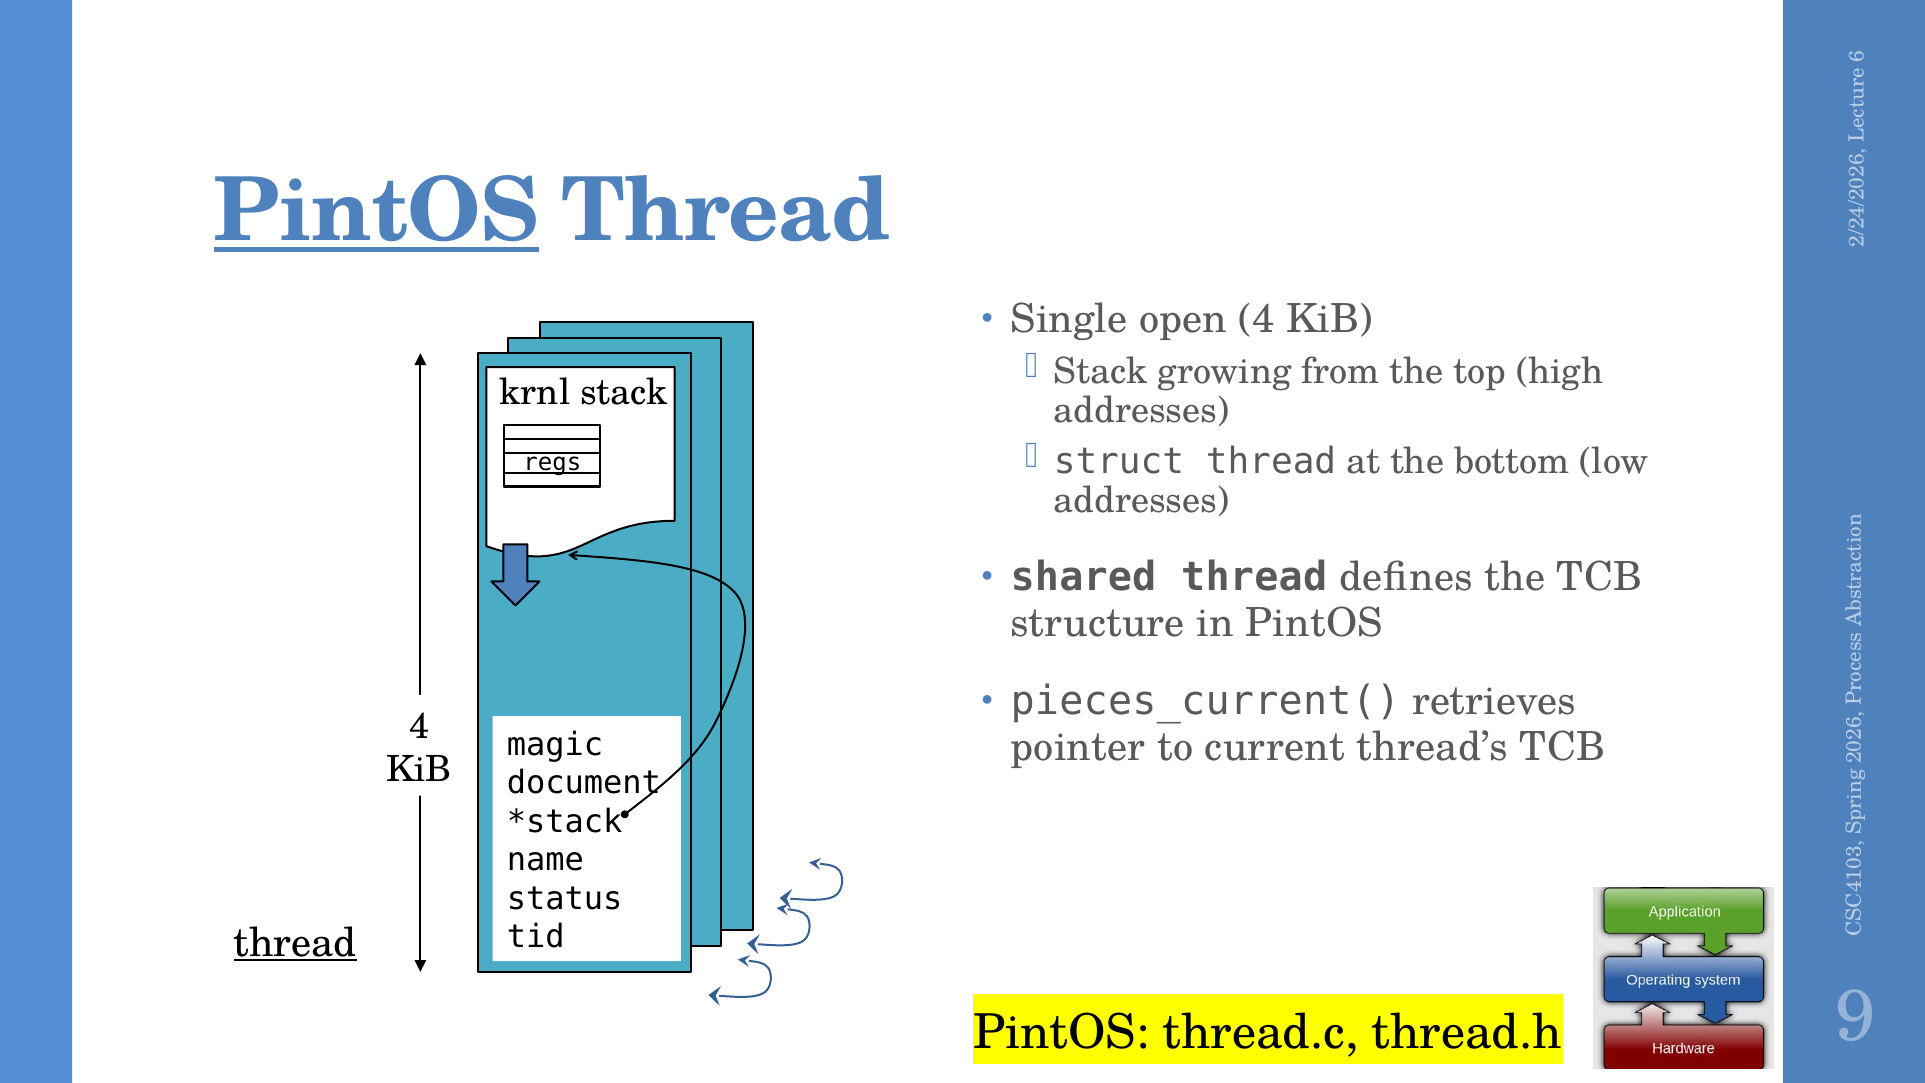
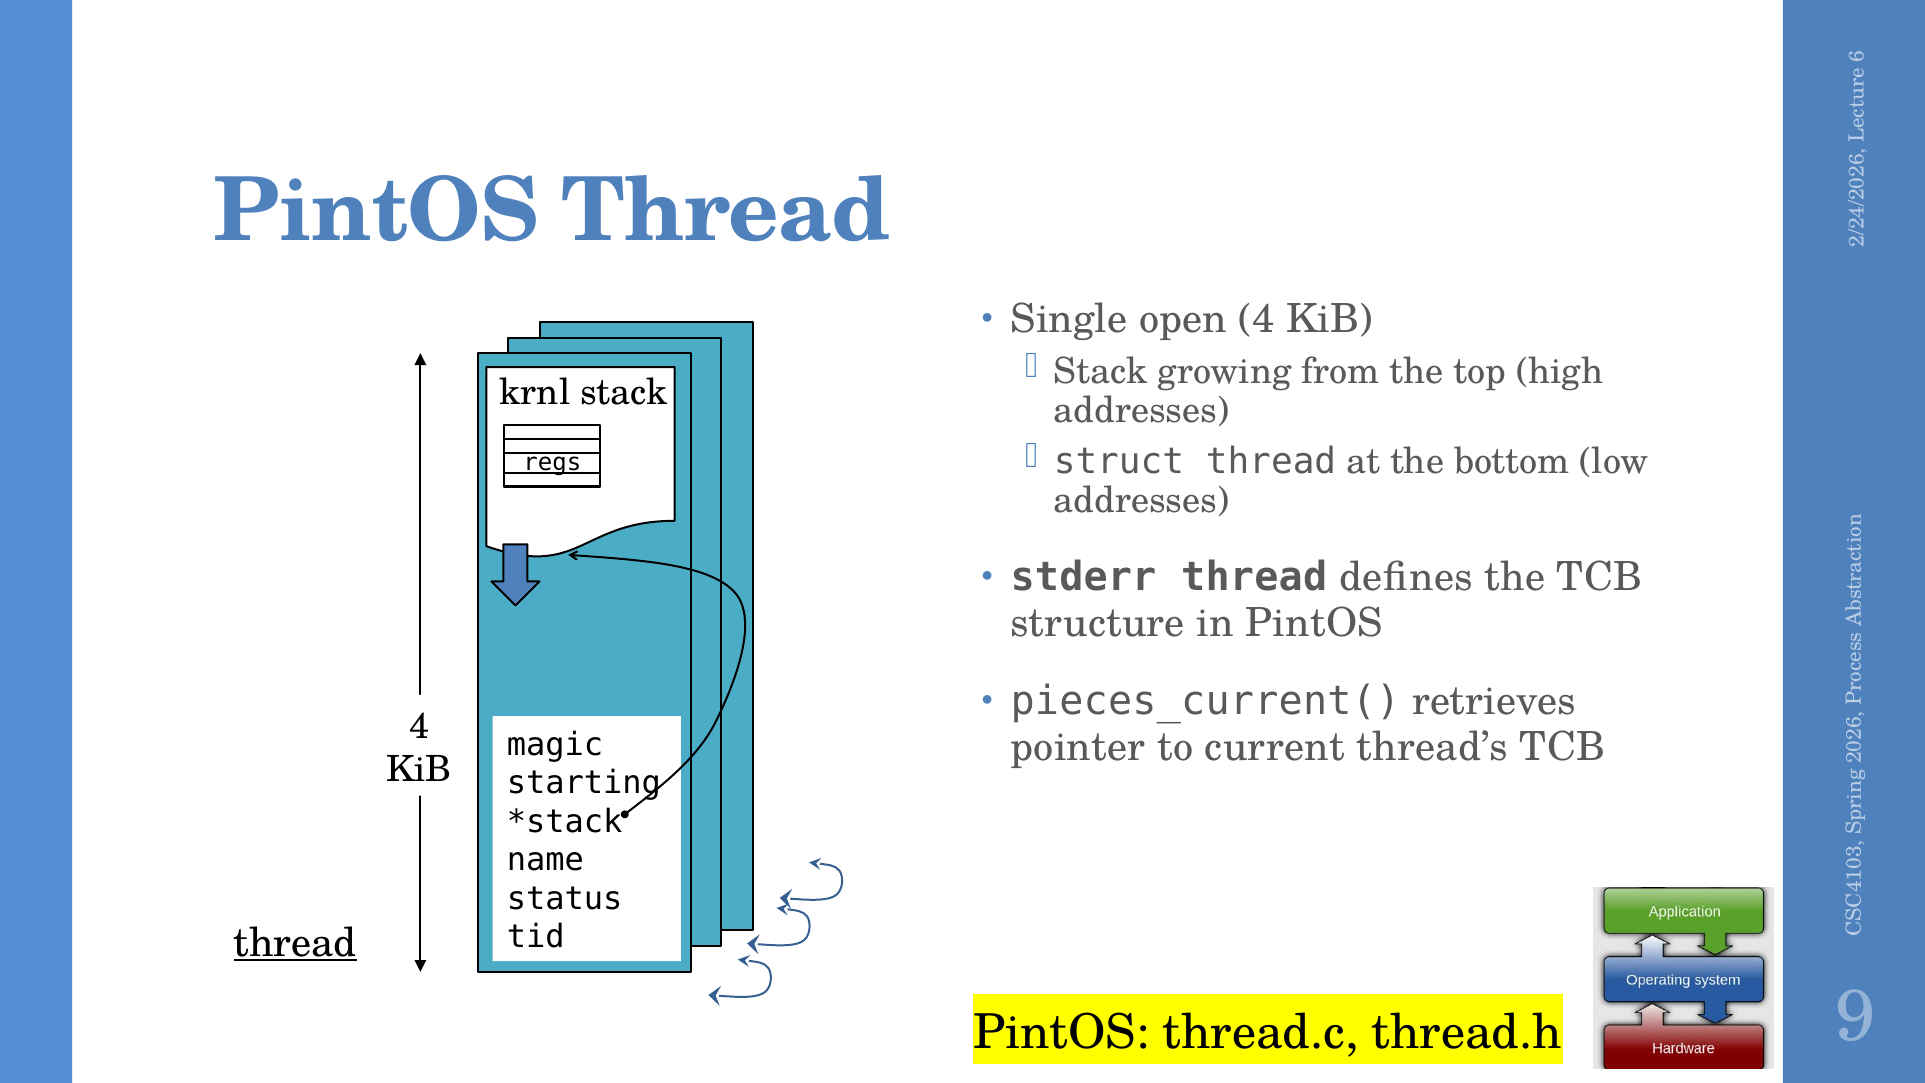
PintOS underline: present -> none (377, 212)
shared: shared -> stderr (1083, 577)
document: document -> starting (584, 783)
